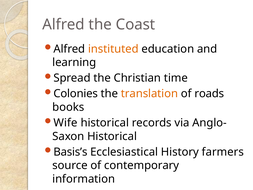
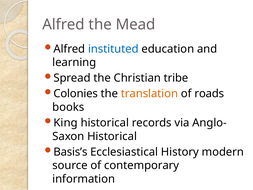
Coast: Coast -> Mead (136, 24)
instituted colour: orange -> blue (113, 49)
time: time -> tribe (176, 78)
Wife: Wife -> King (66, 123)
farmers: farmers -> modern (223, 152)
